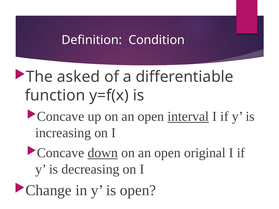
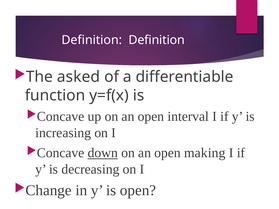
Definition Condition: Condition -> Definition (157, 40)
interval underline: present -> none (188, 117)
original: original -> making (205, 153)
